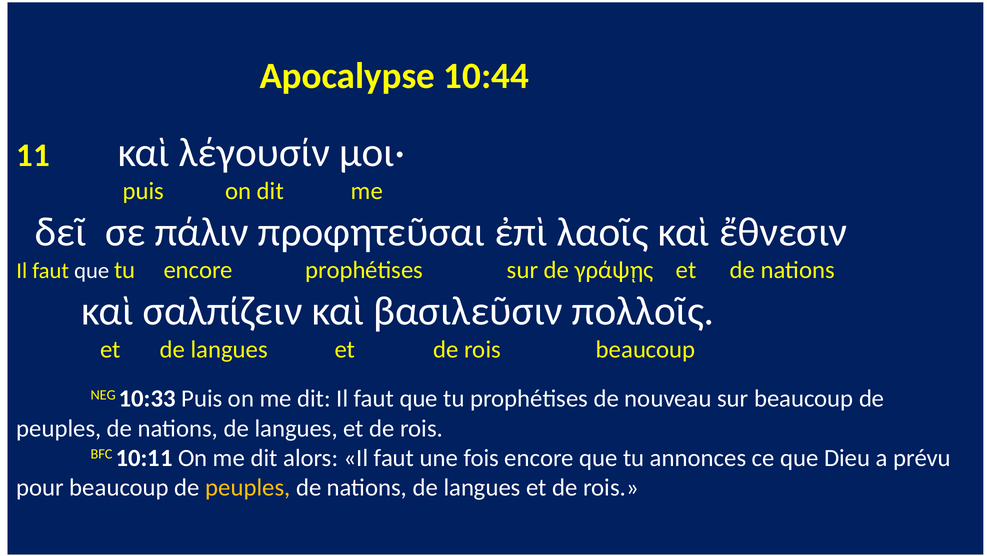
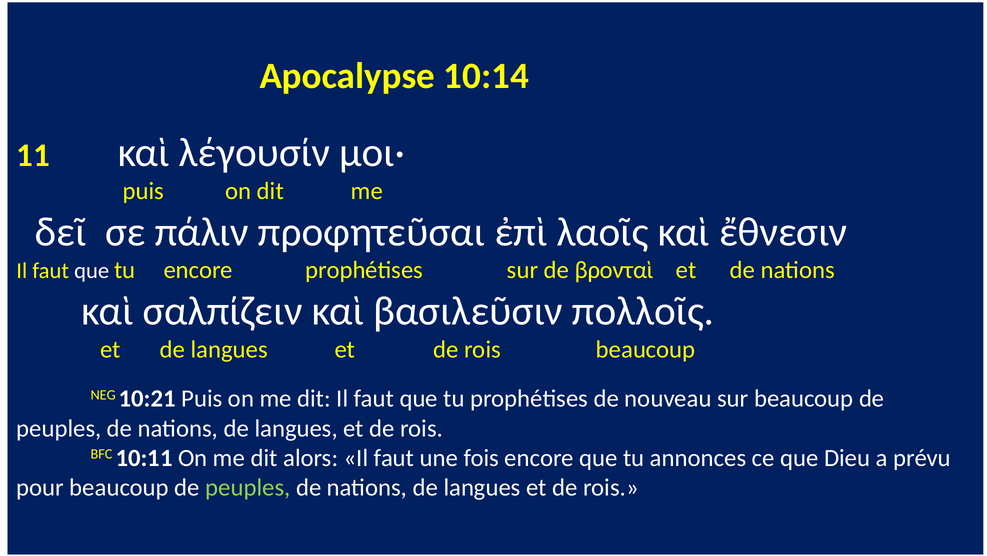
10:44: 10:44 -> 10:14 (486, 76)
γράψῃς: γράψῃς -> βρονταὶ (614, 271)
10:33: 10:33 -> 10:21 (147, 399)
peuples colour: yellow -> light green (248, 488)
